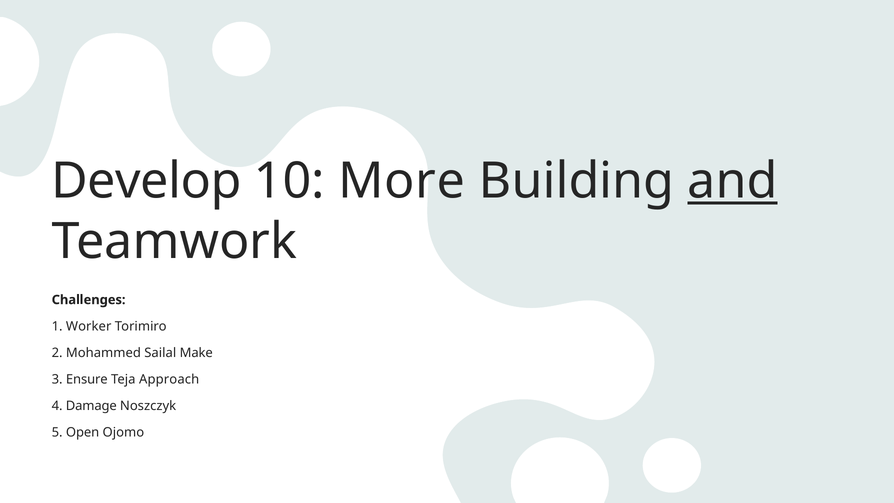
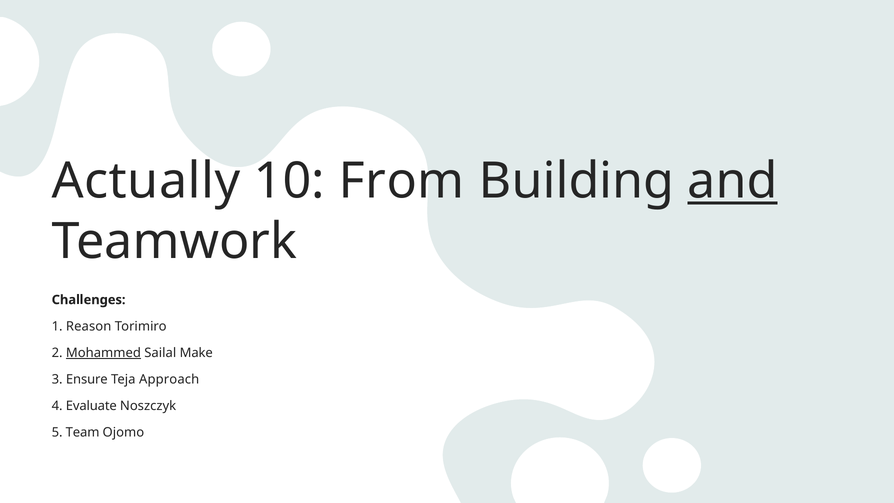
Develop: Develop -> Actually (146, 181)
More: More -> From (402, 181)
Worker: Worker -> Reason (89, 326)
Mohammed underline: none -> present (103, 353)
Damage: Damage -> Evaluate (91, 406)
Open: Open -> Team (83, 432)
